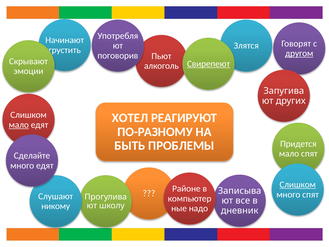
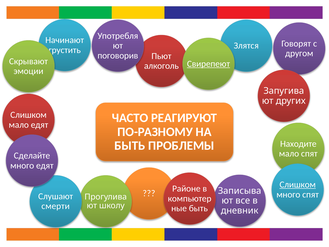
другом underline: present -> none (299, 53)
ХОТЕЛ: ХОТЕЛ -> ЧАСТО (130, 118)
мало underline: present -> none (19, 125)
Придется: Придется -> Находите (298, 144)
никому: никому -> смерти (56, 206)
надо: надо -> быть (198, 208)
